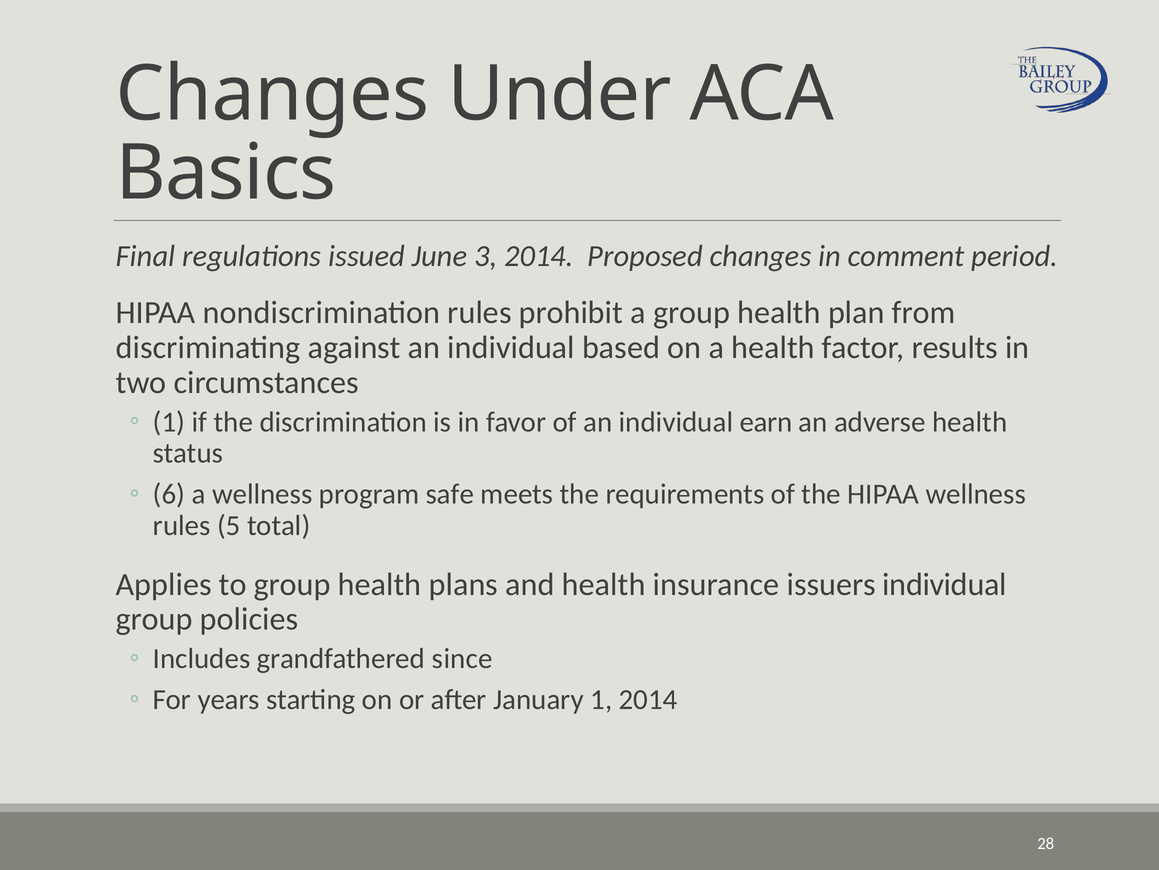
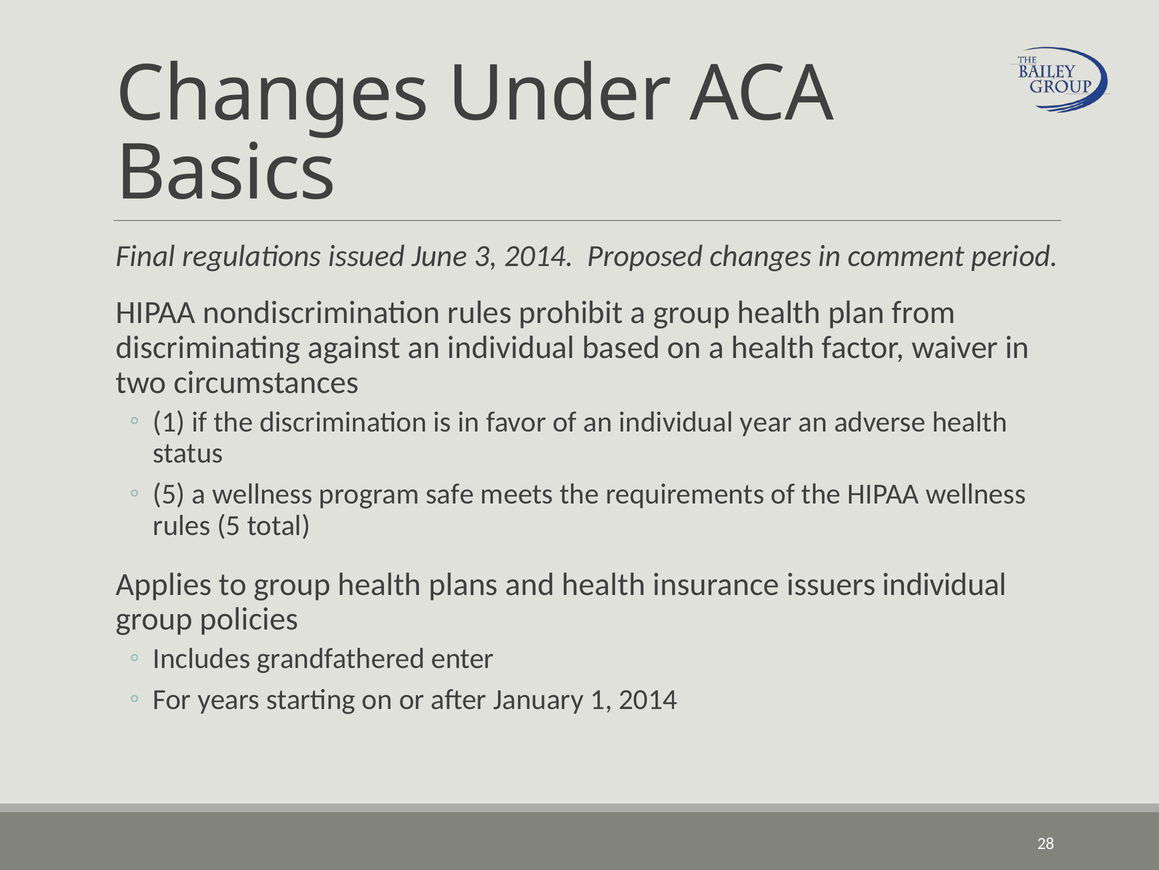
results: results -> waiver (955, 347)
earn: earn -> year (766, 422)
6: 6 -> 5 (169, 494)
since: since -> enter (463, 658)
